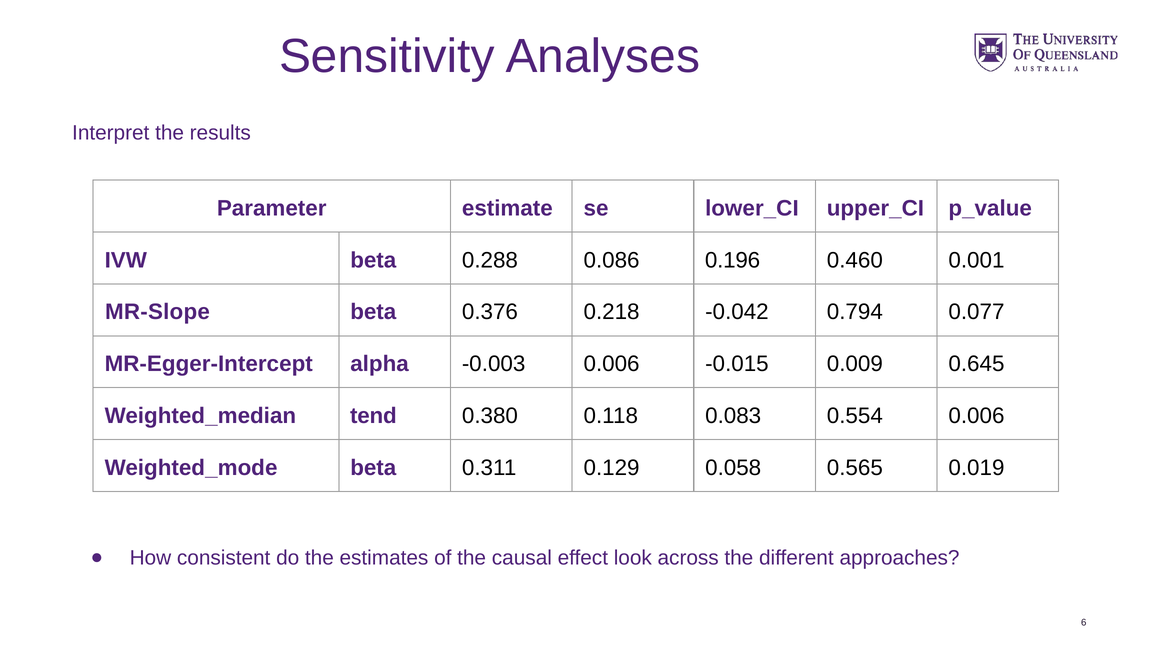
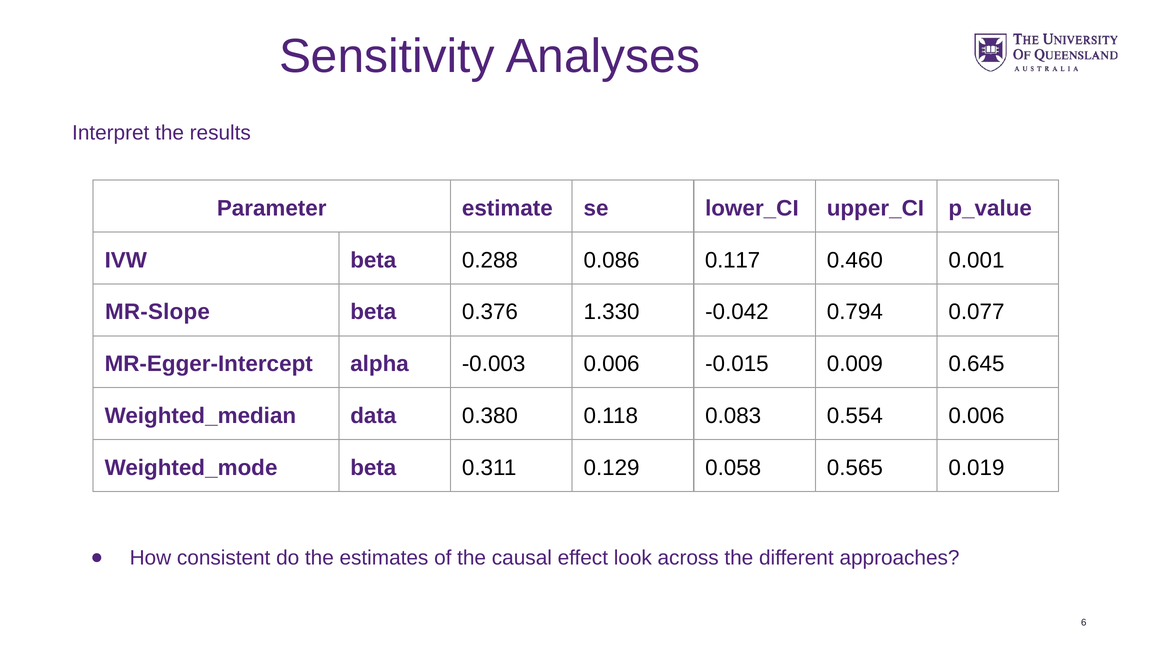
0.196: 0.196 -> 0.117 (733, 260)
0.218: 0.218 -> 1.330 (612, 312)
tend: tend -> data (373, 416)
